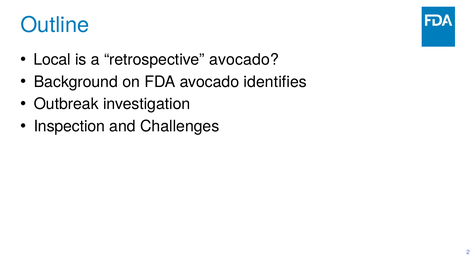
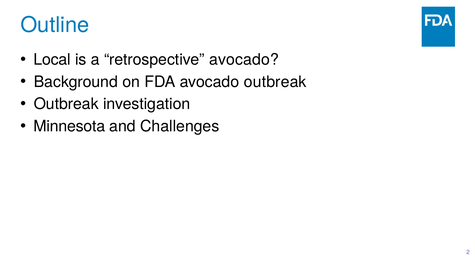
avocado identifies: identifies -> outbreak (275, 82)
Inspection: Inspection -> Minnesota (69, 126)
